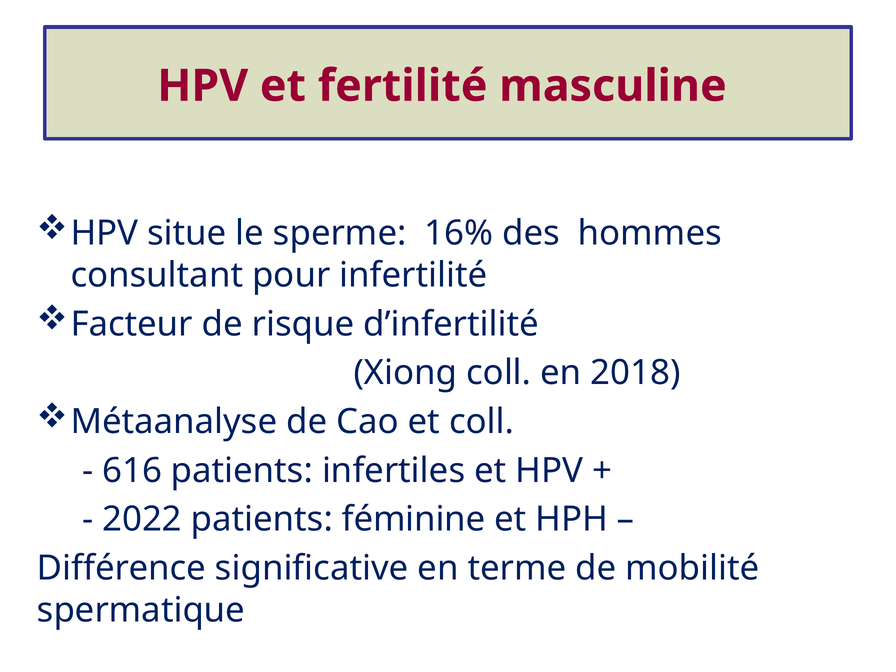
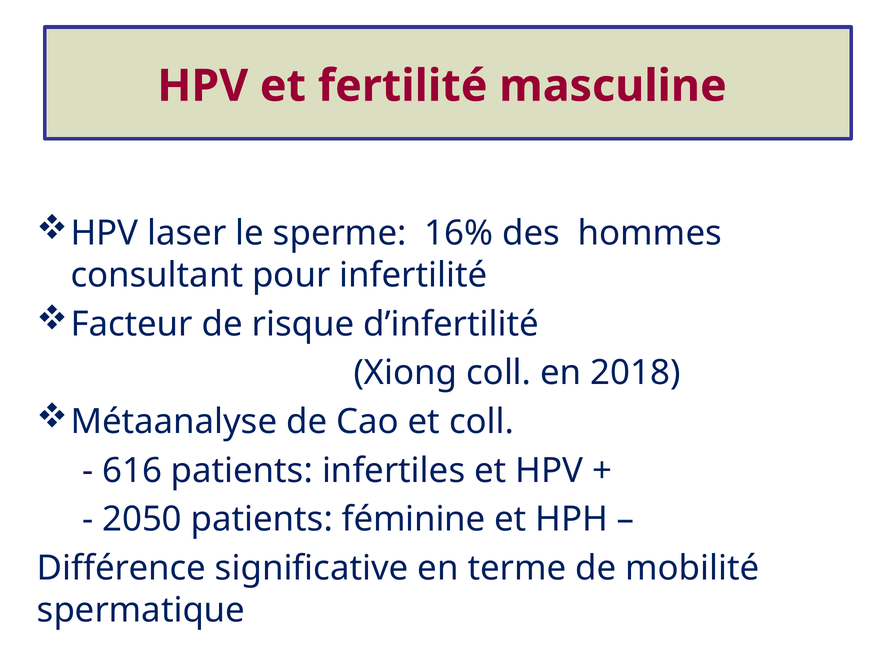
situe: situe -> laser (187, 233)
2022: 2022 -> 2050 (142, 519)
